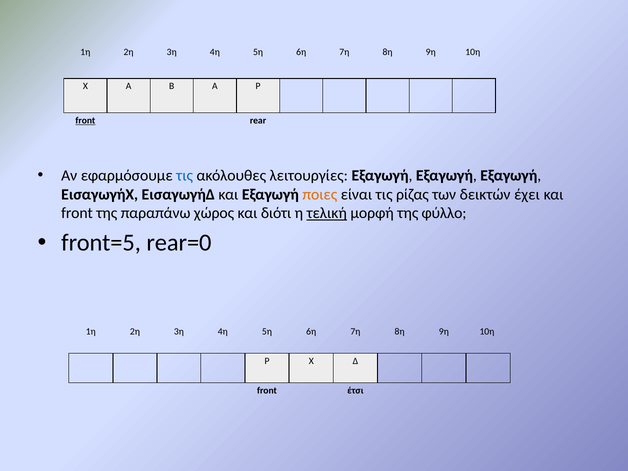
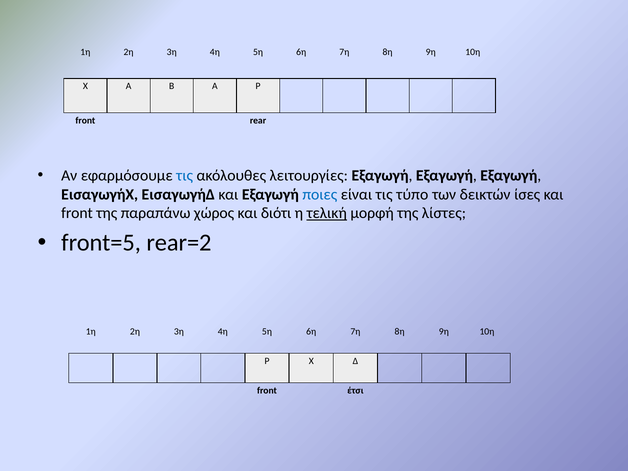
front underline: present -> none (85, 121)
ποιες colour: orange -> blue (320, 194)
ρίζας: ρίζας -> τύπο (412, 194)
έχει: έχει -> ίσες (527, 194)
φύλλο: φύλλο -> λίστες (444, 213)
rear=0: rear=0 -> rear=2 (179, 243)
